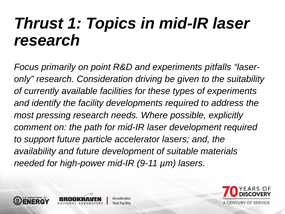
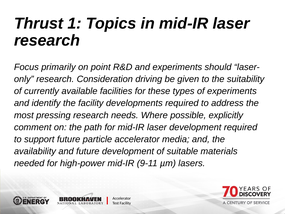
pitfalls: pitfalls -> should (218, 67)
accelerator lasers: lasers -> media (176, 139)
